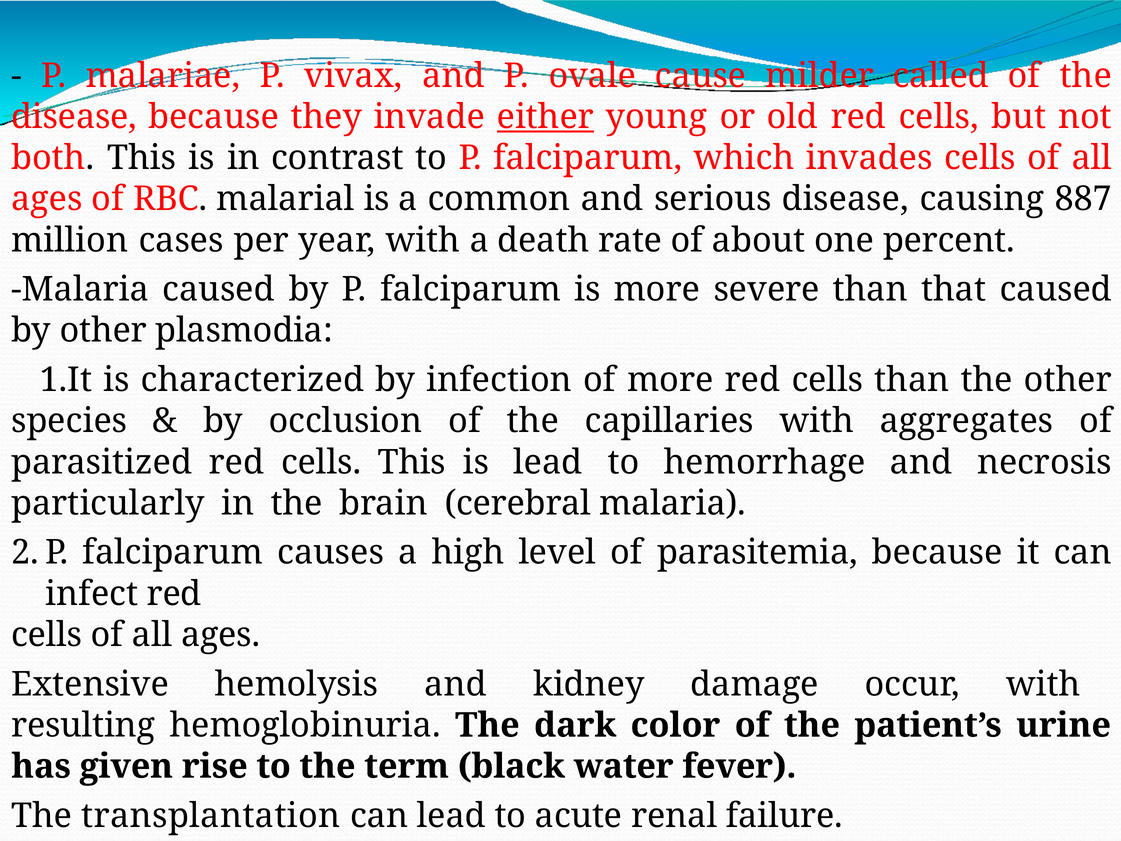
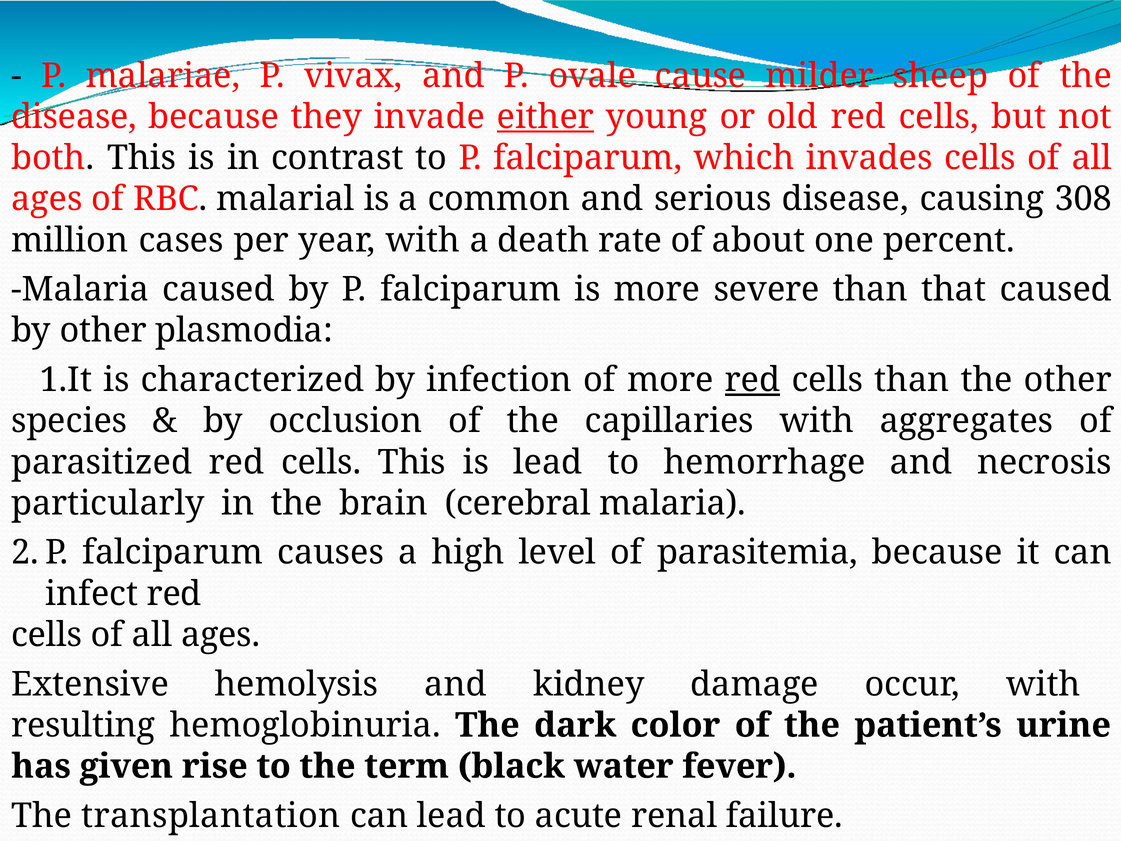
called: called -> sheep (941, 76)
887: 887 -> 308 (1083, 199)
red underline: none -> present (752, 380)
